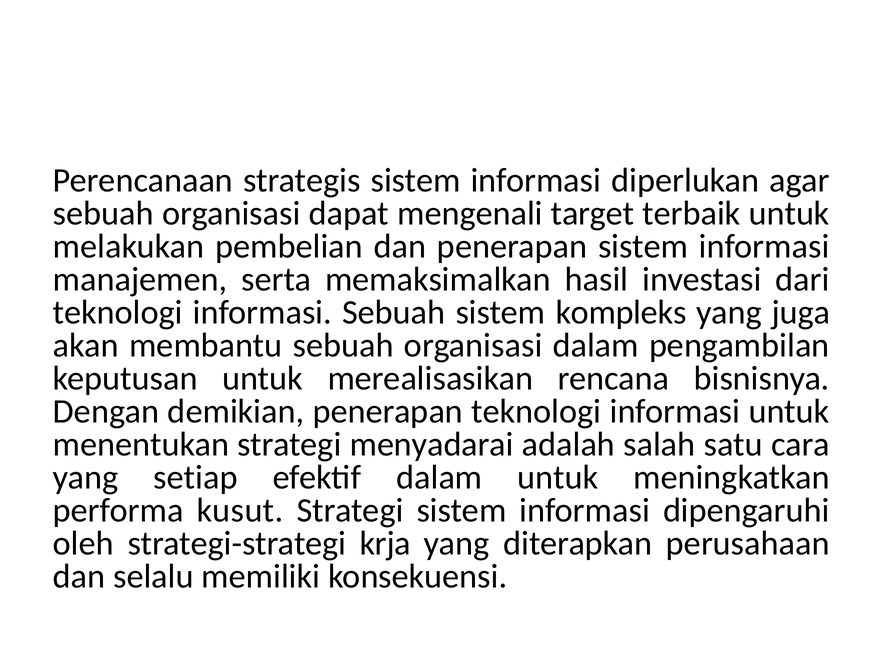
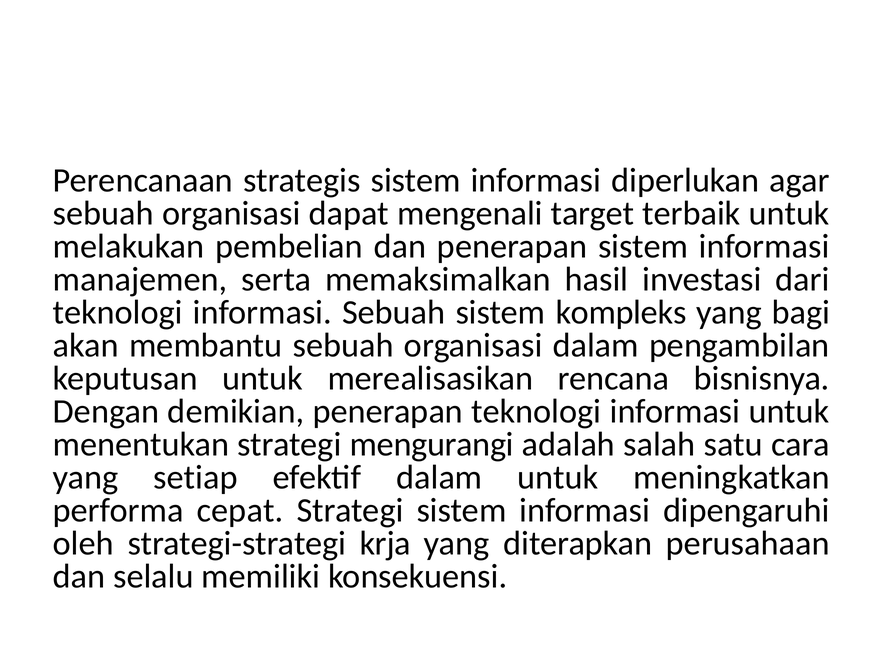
juga: juga -> bagi (801, 313)
menyadarai: menyadarai -> mengurangi (432, 445)
kusut: kusut -> cepat (240, 511)
